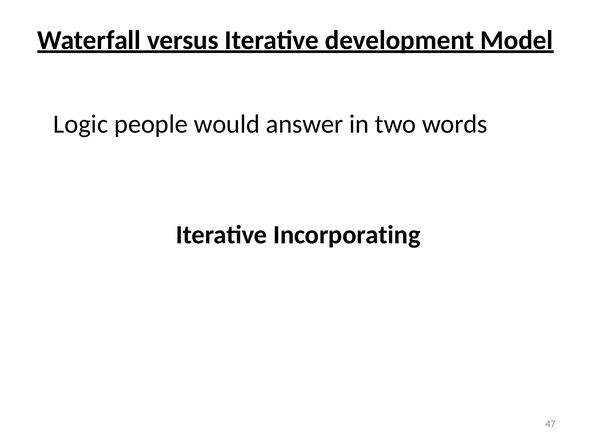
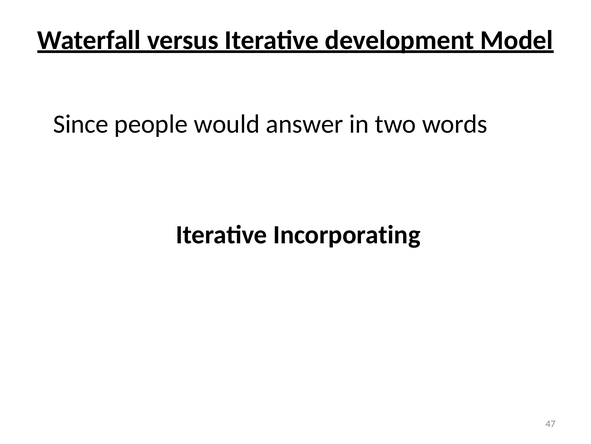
Logic: Logic -> Since (81, 124)
